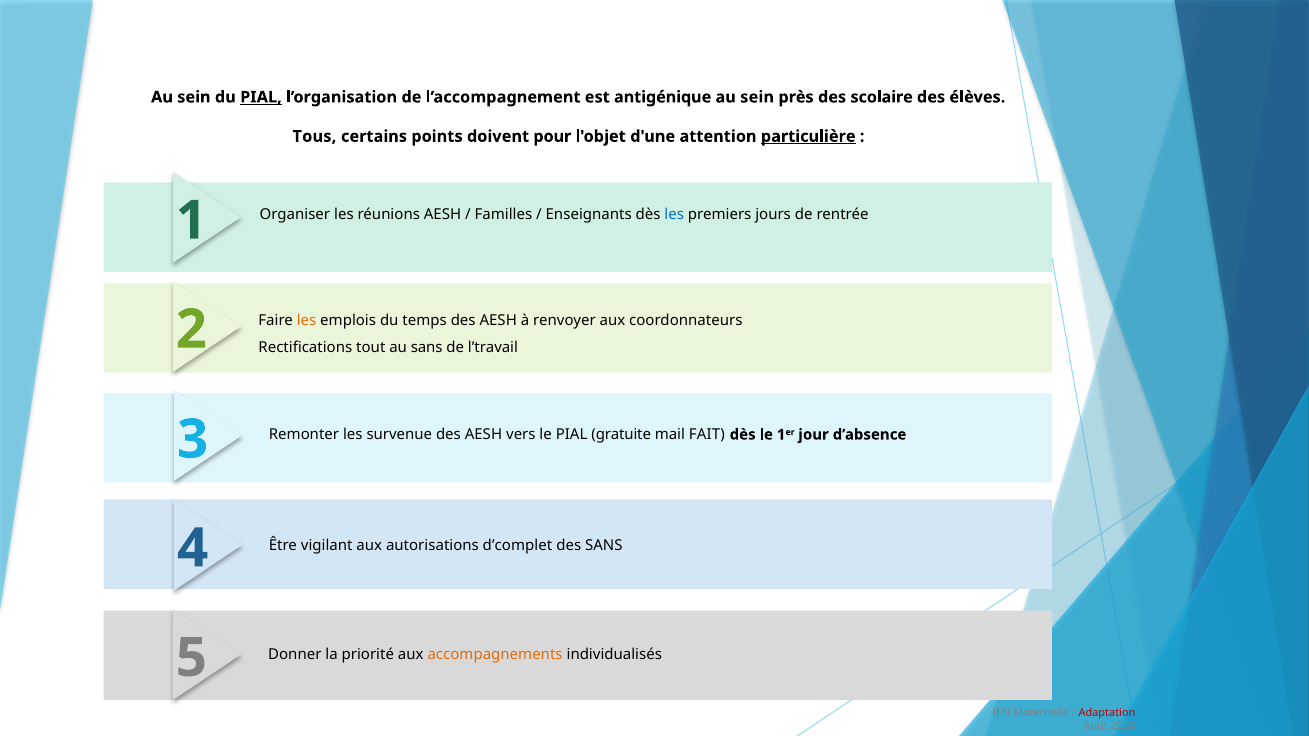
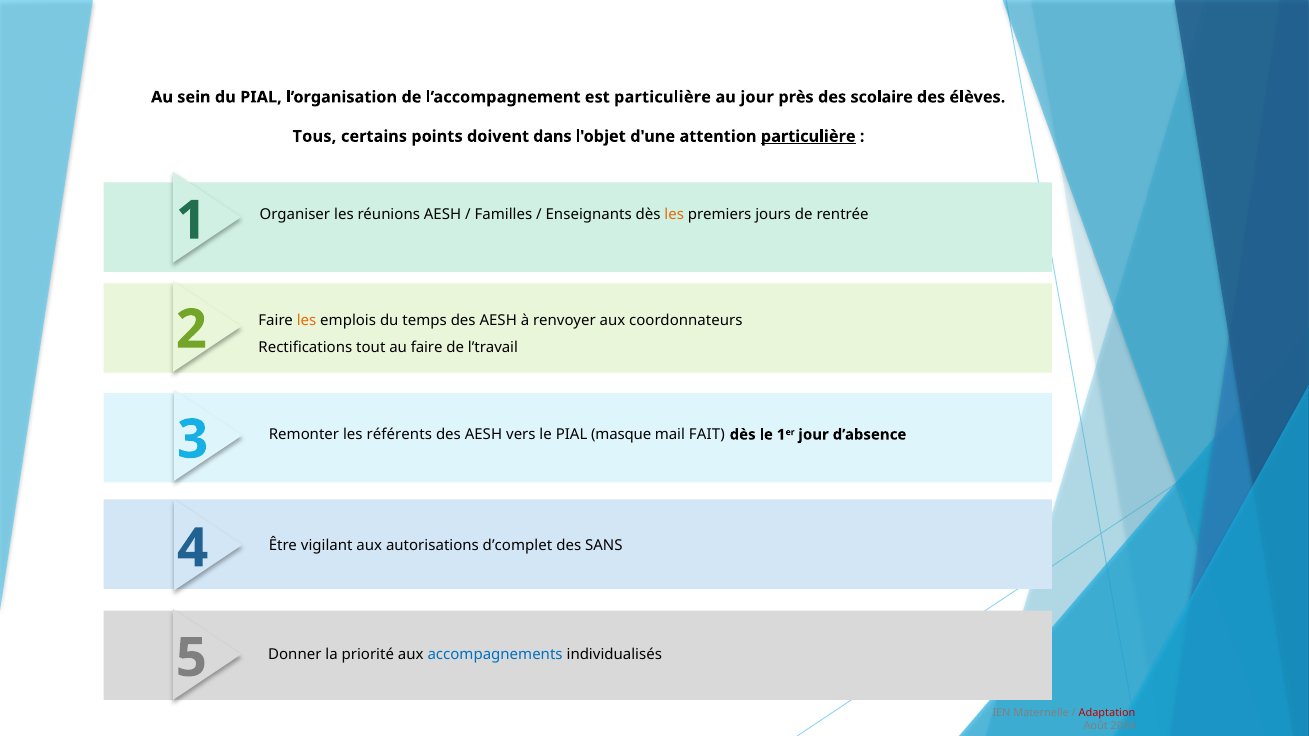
PIAL underline: present -> none (261, 97)
est antigénique: antigénique -> particulière (663, 97)
sein: sein -> jour (757, 97)
pour: pour -> dans (552, 136)
les colour: blue -> orange (674, 215)
au sans: sans -> faire (427, 347)
survenue: survenue -> référents (399, 435)
gratuite: gratuite -> masque (621, 435)
accompagnements colour: orange -> blue (495, 655)
2028: 2028 -> 2094 (1123, 726)
